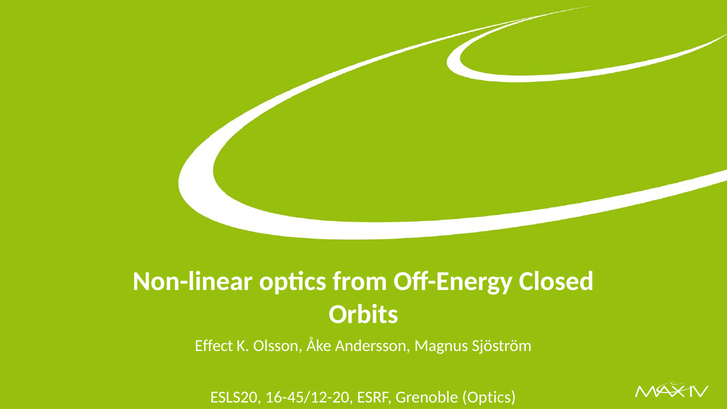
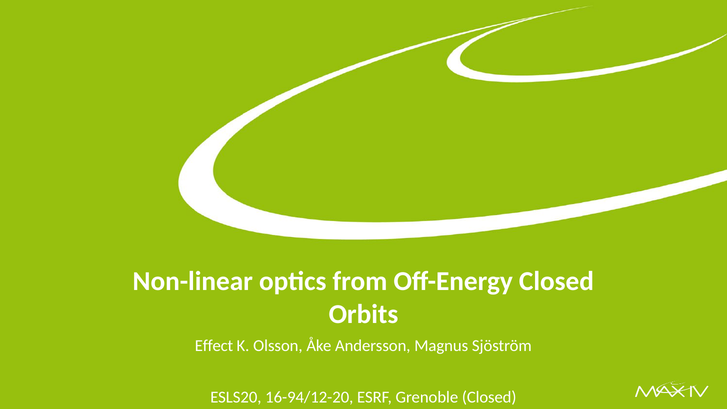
16-45/12-20: 16-45/12-20 -> 16-94/12-20 (309, 397)
Grenoble Optics: Optics -> Closed (489, 397)
